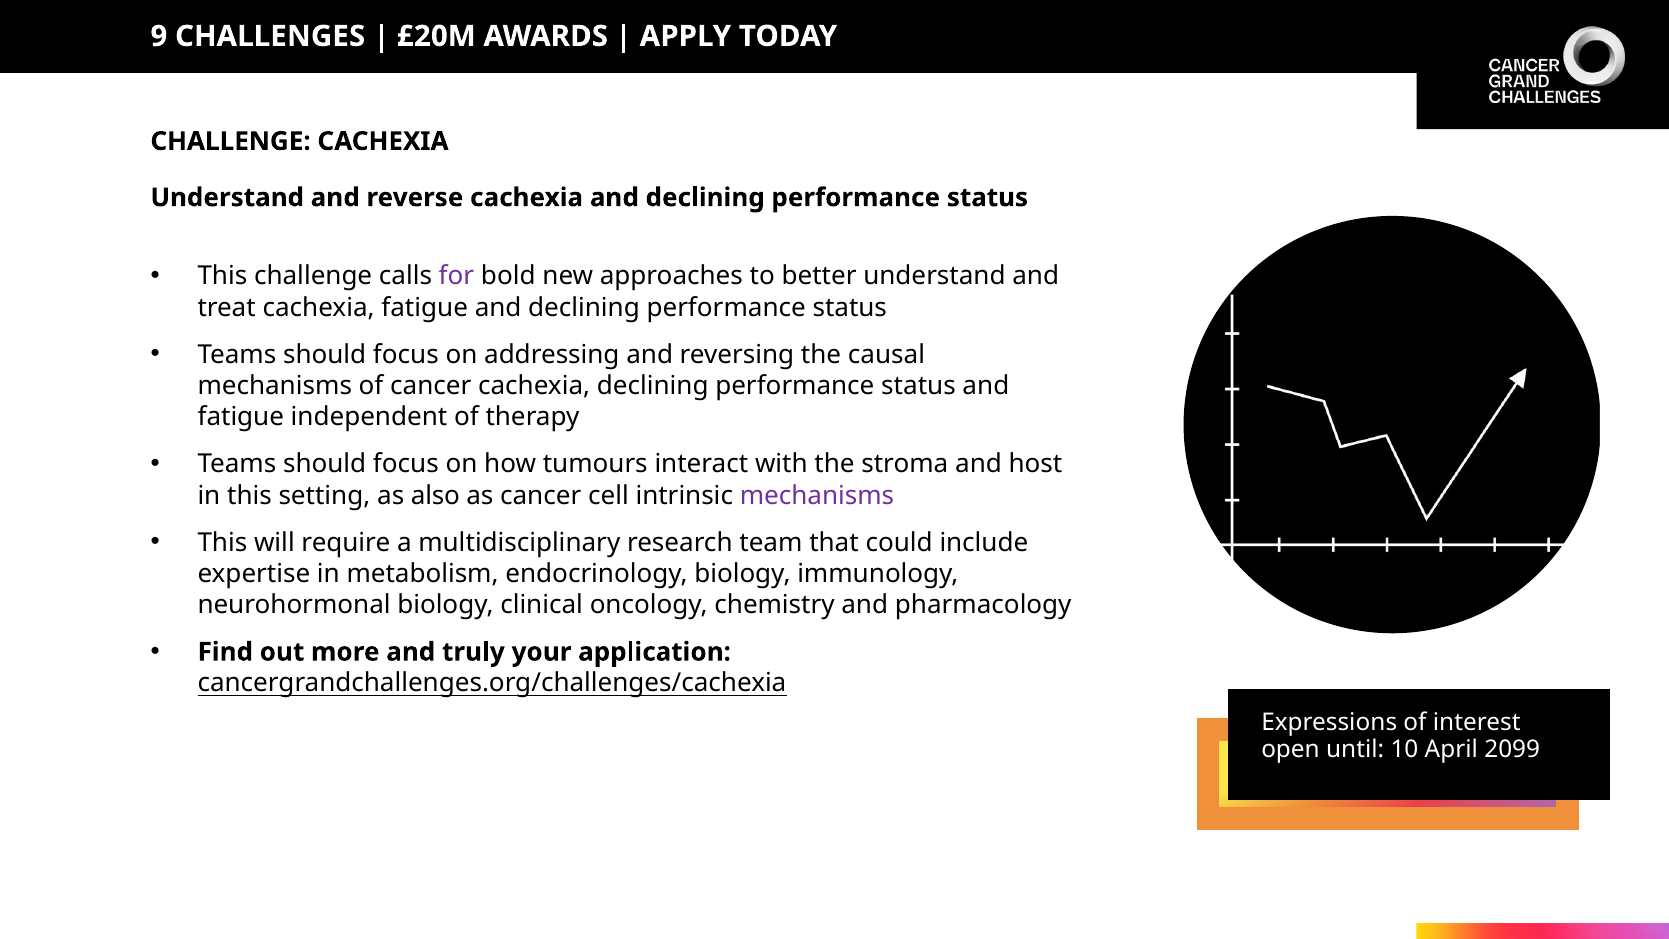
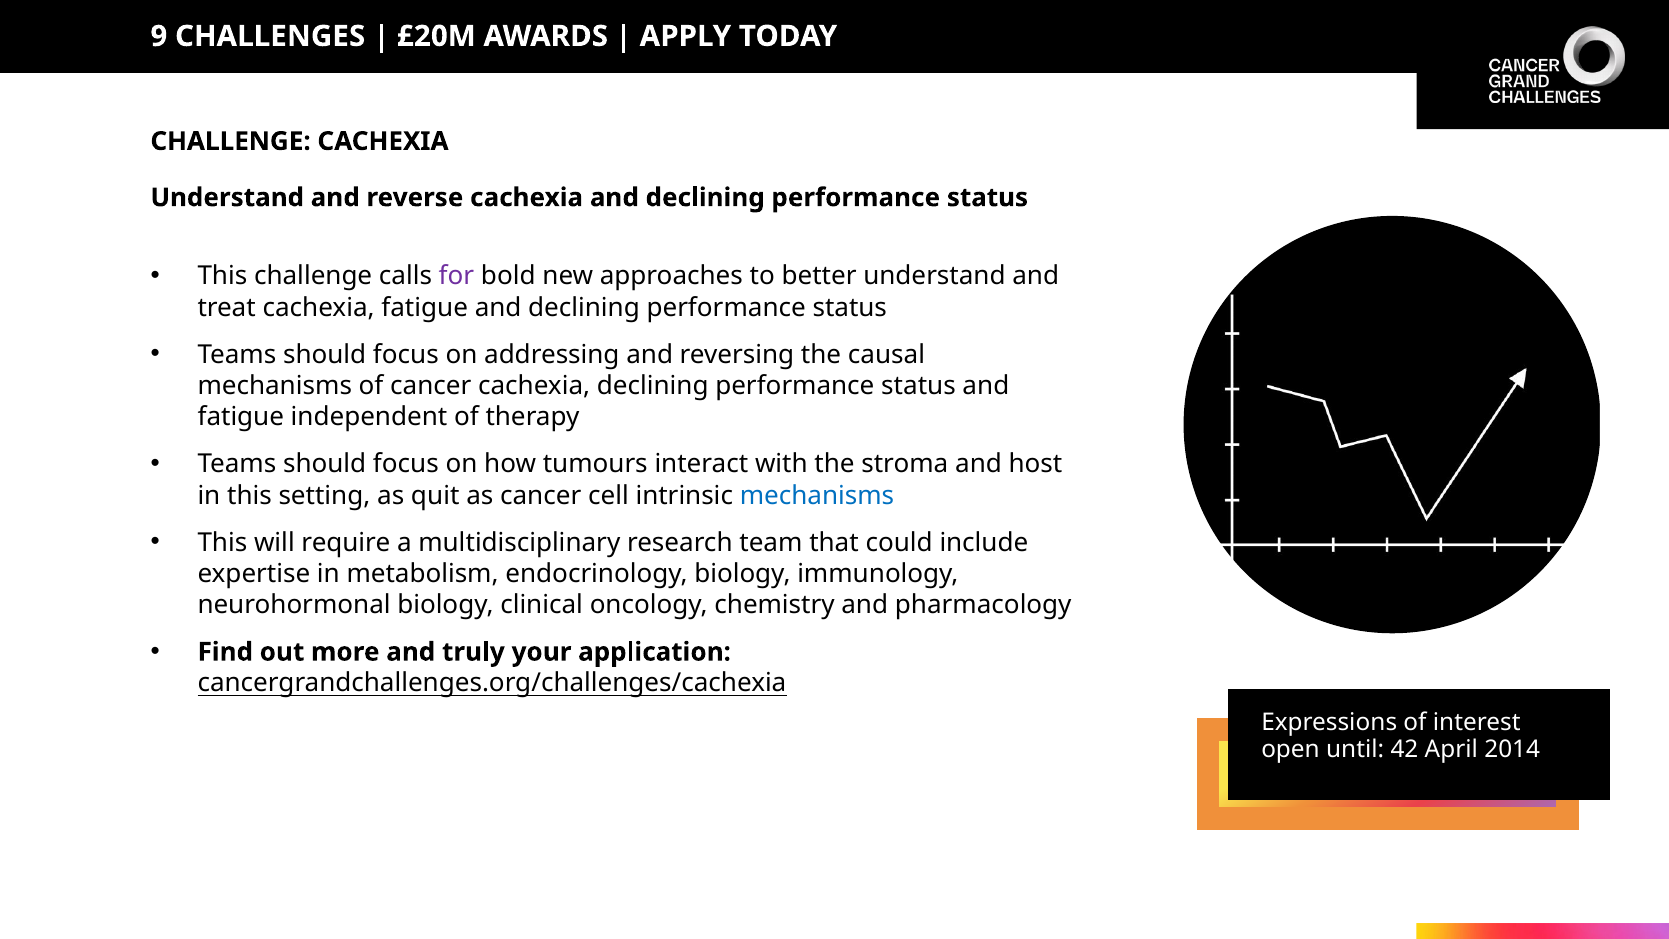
also: also -> quit (435, 495)
mechanisms colour: purple -> blue (817, 495)
10: 10 -> 42 (1404, 749)
2099: 2099 -> 2014 (1512, 749)
